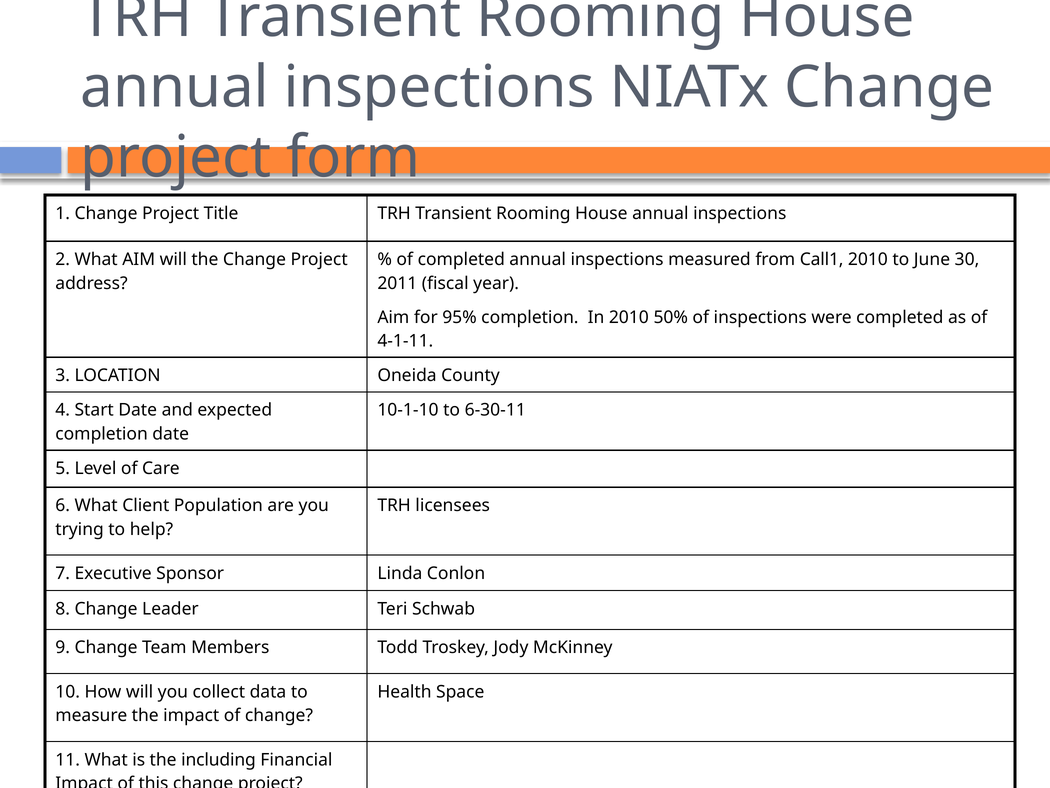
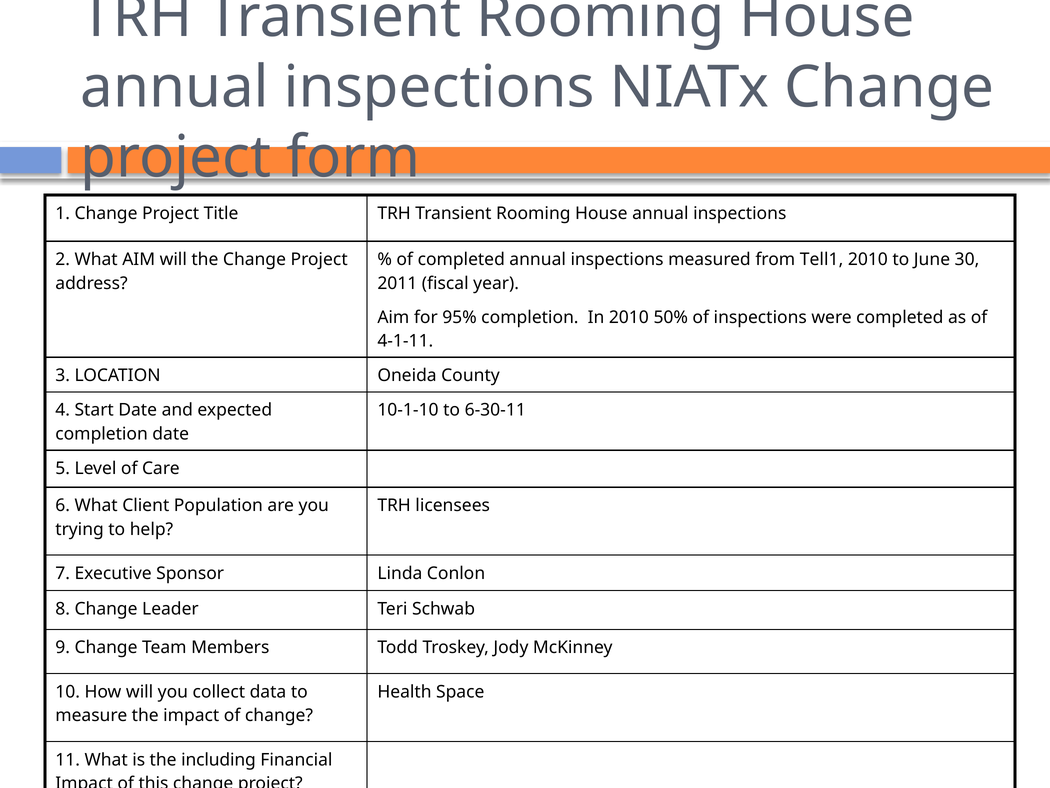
Call1: Call1 -> Tell1 (822, 259)
